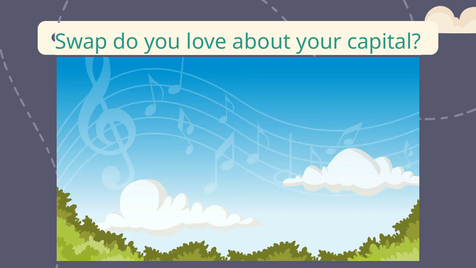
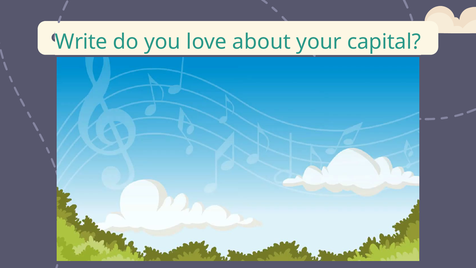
Swap: Swap -> Write (81, 42)
